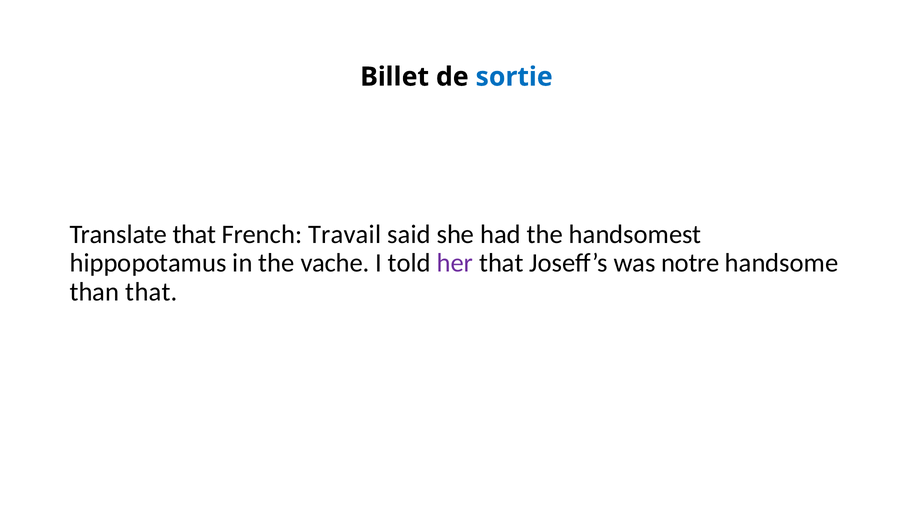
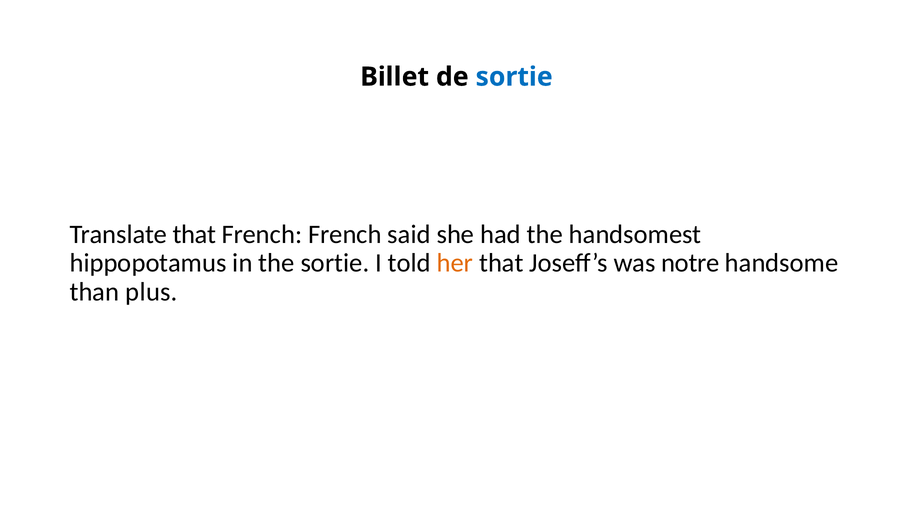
French Travail: Travail -> French (345, 234)
the vache: vache -> sortie (335, 263)
her colour: purple -> orange (455, 263)
than that: that -> plus (152, 292)
